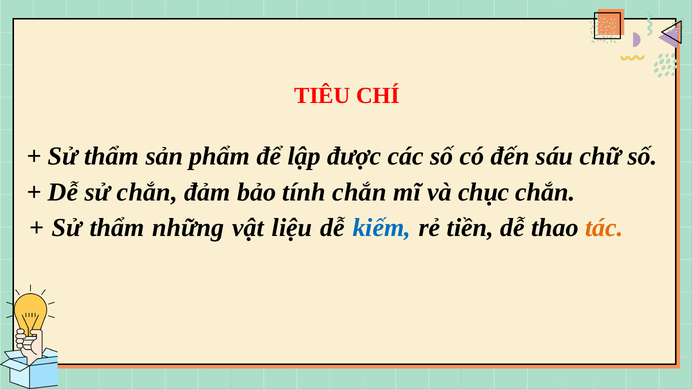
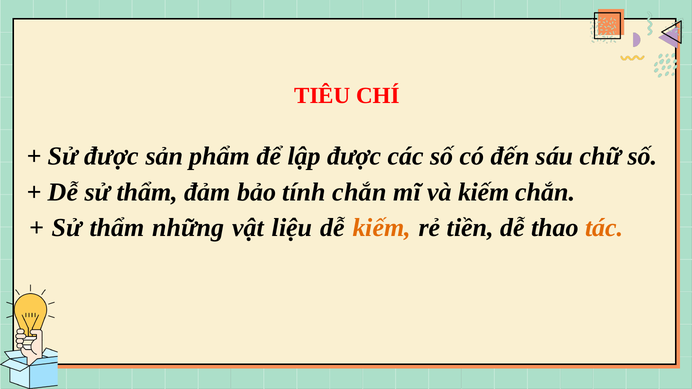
thẩm: thẩm -> được (112, 156)
Dễ sử chắn: chắn -> thẩm (147, 192)
và chục: chục -> kiếm (484, 192)
kiếm colour: blue -> orange (382, 228)
